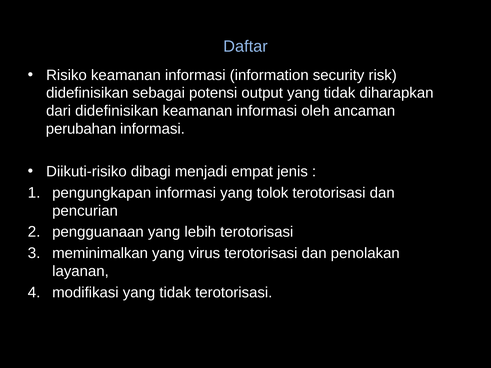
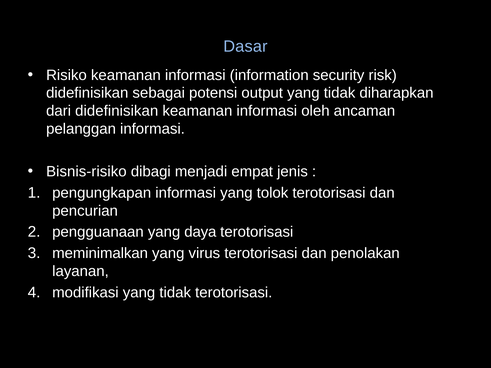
Daftar: Daftar -> Dasar (245, 47)
perubahan: perubahan -> pelanggan (81, 129)
Diikuti-risiko: Diikuti-risiko -> Bisnis-risiko (86, 172)
lebih: lebih -> daya (200, 232)
